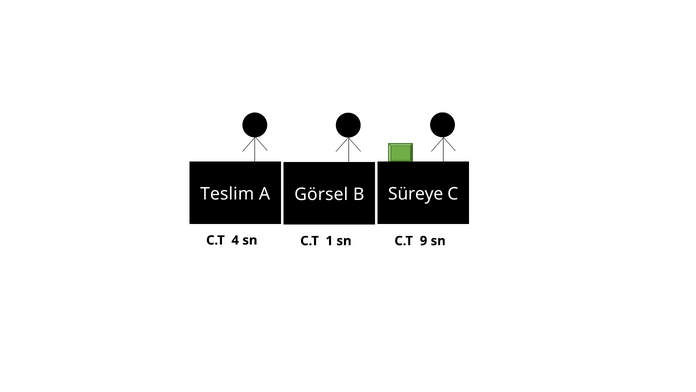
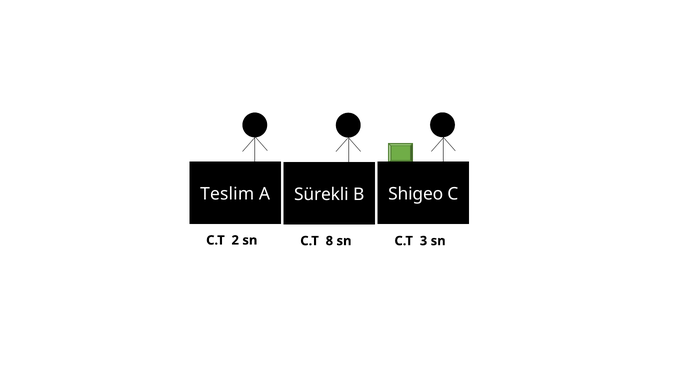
Görsel: Görsel -> Sürekli (321, 194)
Süreye: Süreye -> Shigeo (416, 194)
4: 4 -> 2 (235, 240)
1: 1 -> 8 (329, 241)
9: 9 -> 3 (424, 241)
